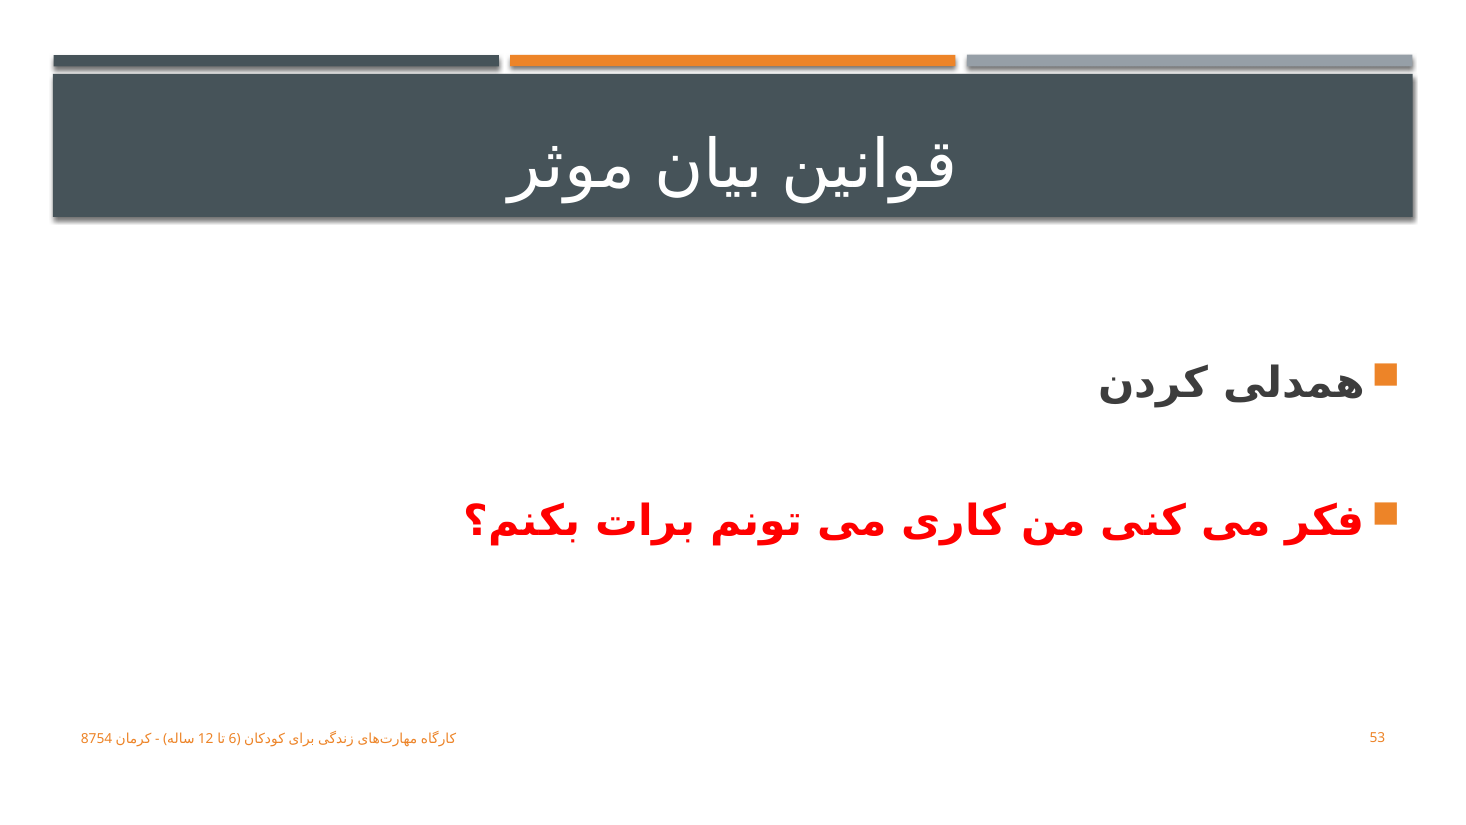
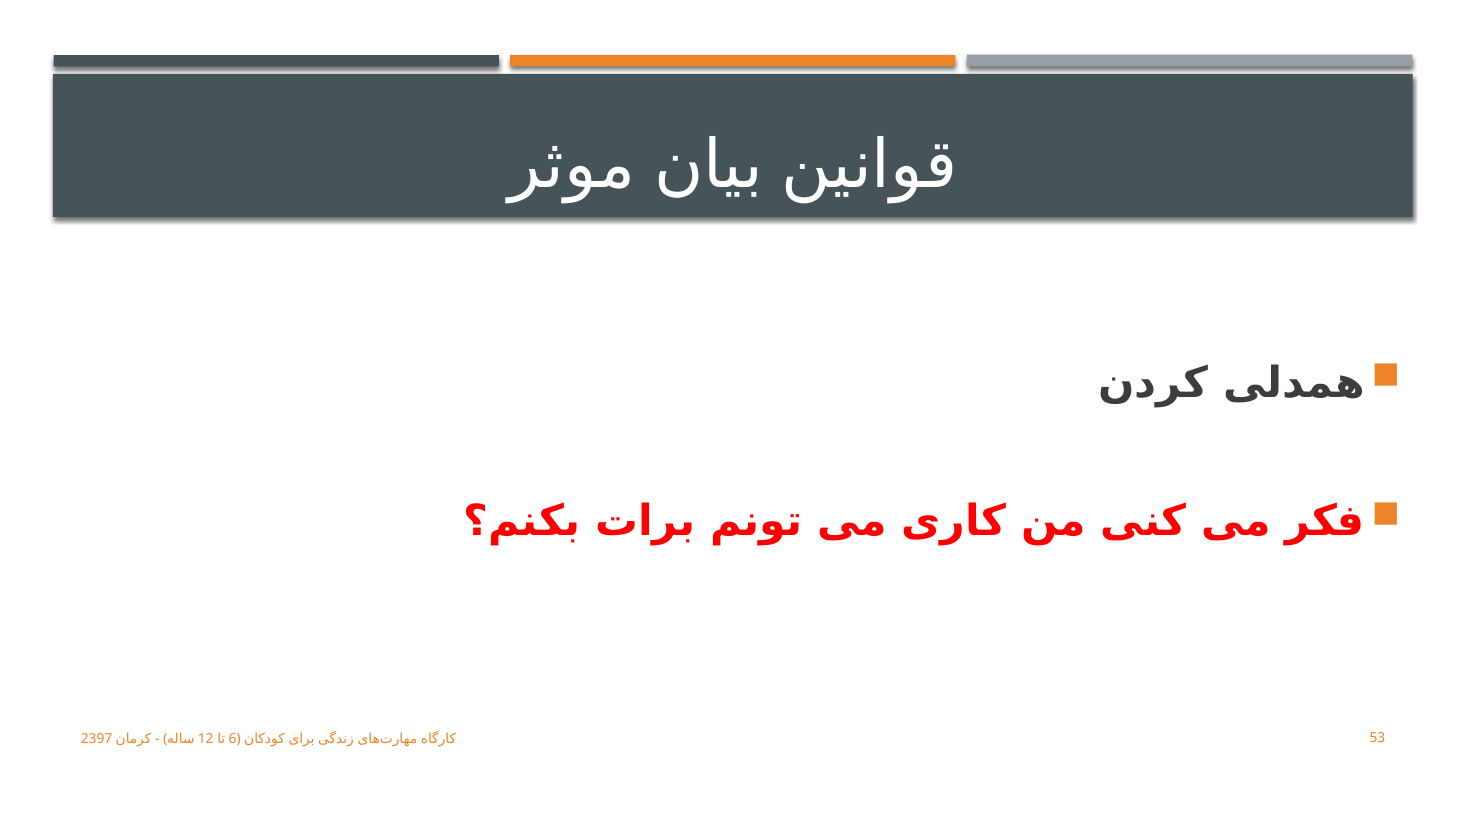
8754: 8754 -> 2397 (97, 738)
